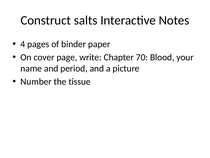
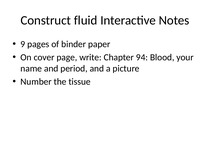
salts: salts -> fluid (86, 20)
4: 4 -> 9 (23, 44)
70: 70 -> 94 (142, 57)
